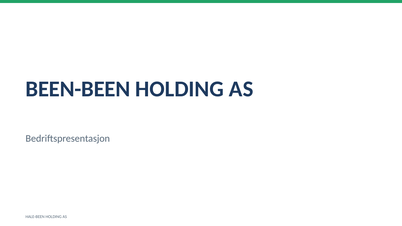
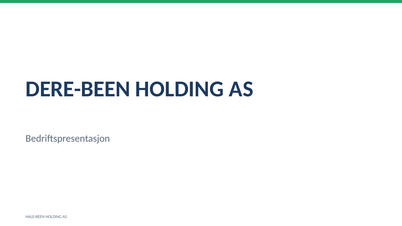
BEEN-BEEN: BEEN-BEEN -> DERE-BEEN (78, 89)
